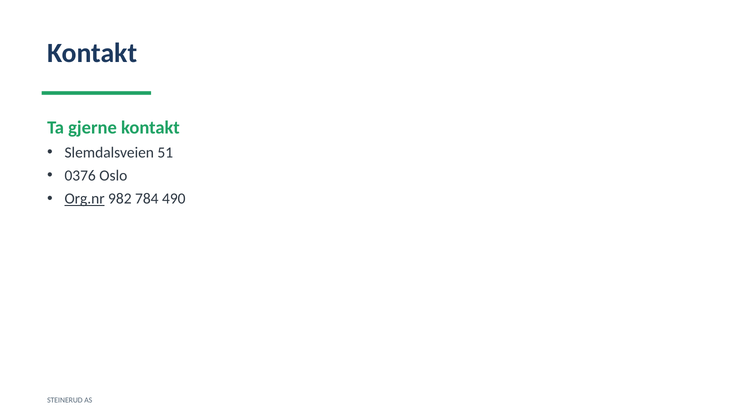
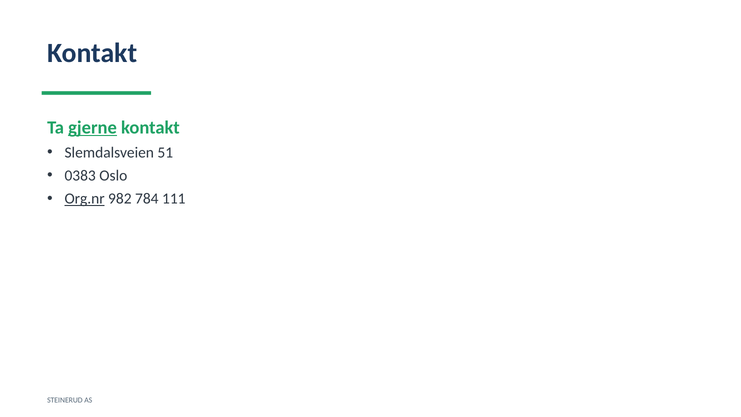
gjerne underline: none -> present (93, 128)
0376: 0376 -> 0383 (80, 176)
490: 490 -> 111 (174, 199)
